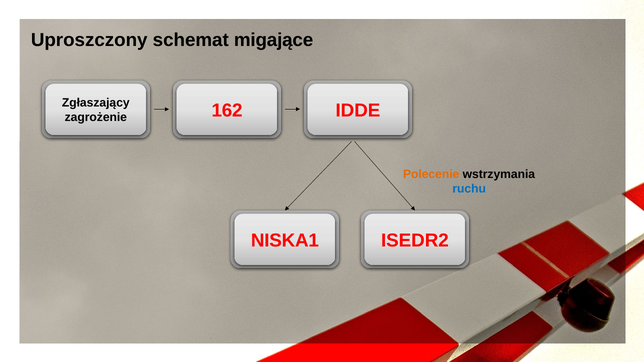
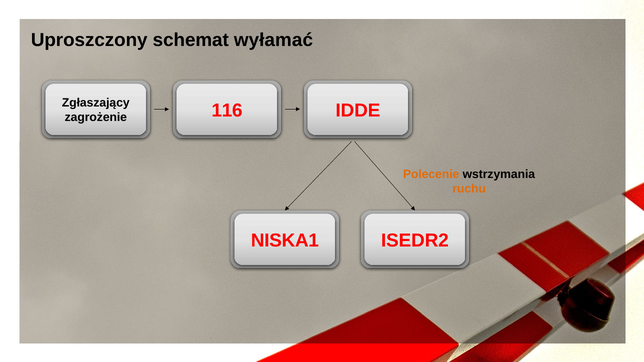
migające: migające -> wyłamać (273, 40)
162: 162 -> 116 (227, 111)
ruchu colour: blue -> orange (469, 189)
